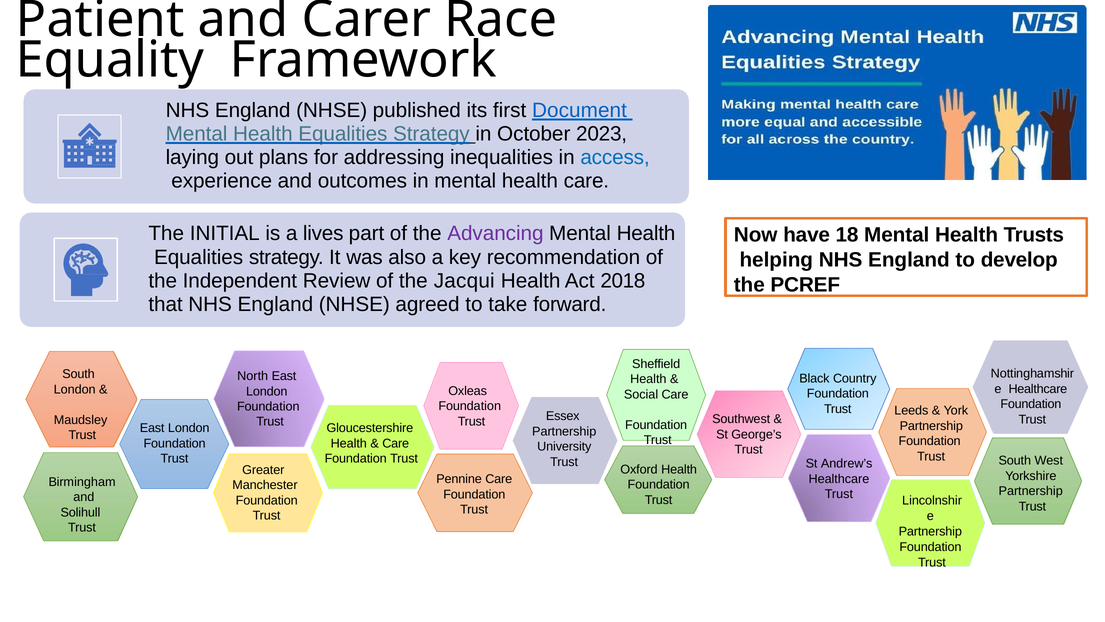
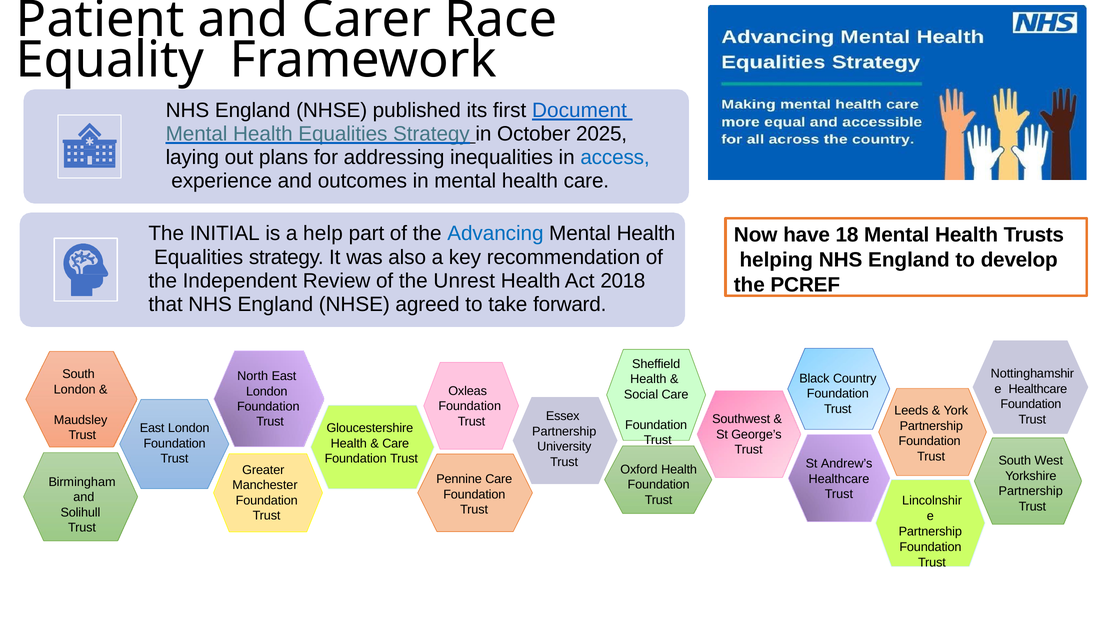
2023: 2023 -> 2025 (602, 134)
lives: lives -> help (323, 233)
Advancing colour: purple -> blue (495, 233)
Jacqui: Jacqui -> Unrest (464, 281)
